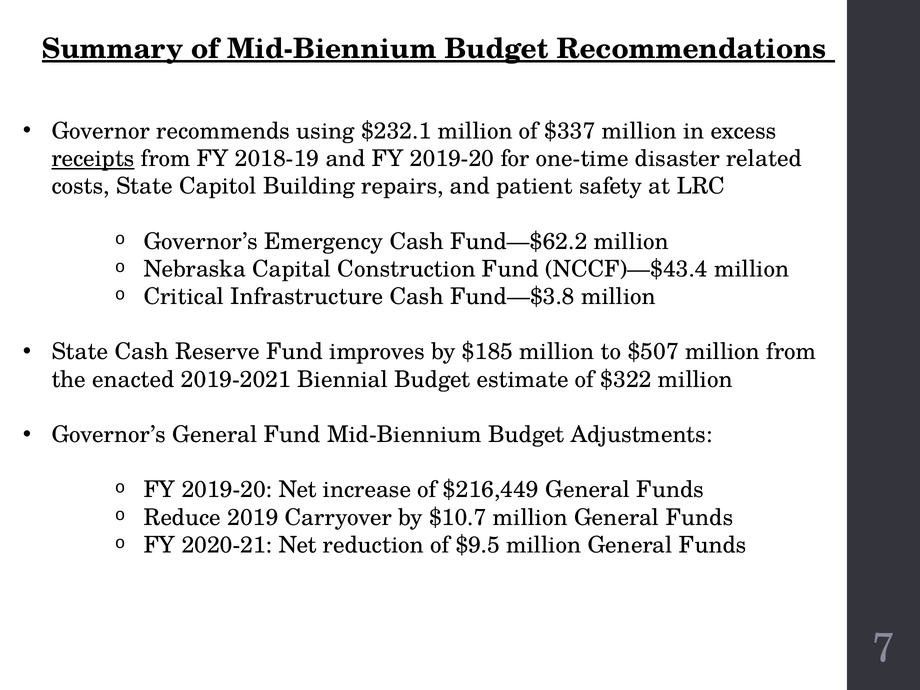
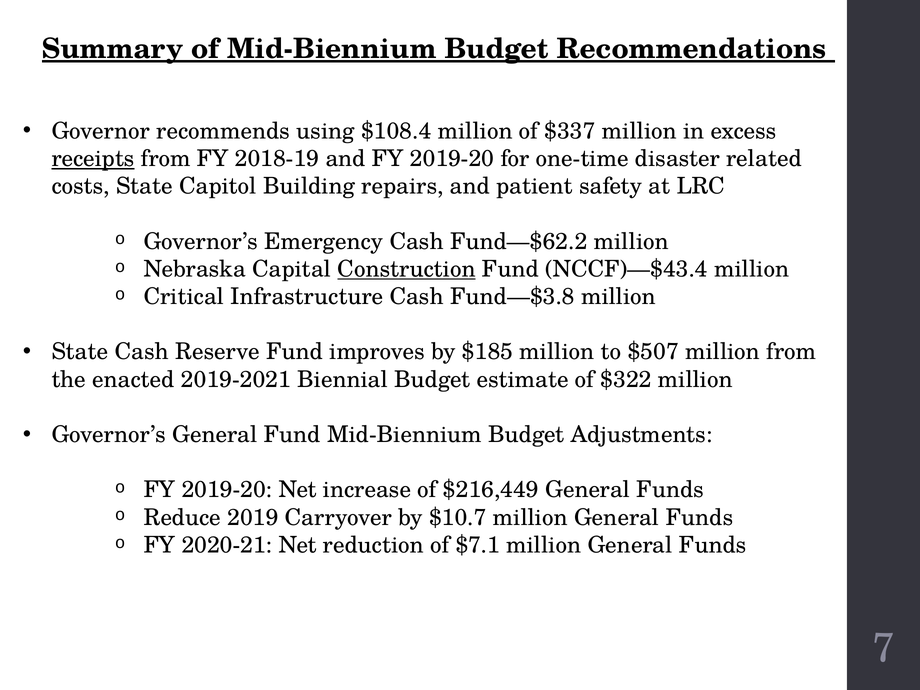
$232.1: $232.1 -> $108.4 (396, 131)
Construction underline: none -> present (407, 269)
$9.5: $9.5 -> $7.1 (478, 545)
